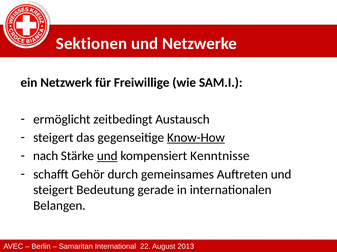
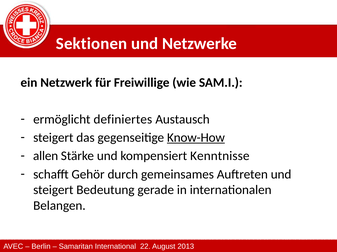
zeitbedingt: zeitbedingt -> definiertes (123, 120)
nach: nach -> allen (46, 156)
und underline: present -> none (107, 156)
